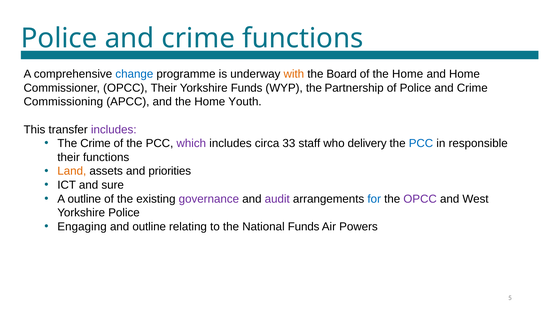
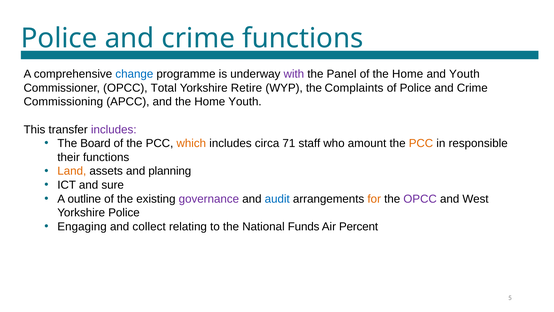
with colour: orange -> purple (294, 74)
Board: Board -> Panel (342, 74)
and Home: Home -> Youth (464, 74)
OPCC Their: Their -> Total (164, 88)
Yorkshire Funds: Funds -> Retire (246, 88)
Partnership: Partnership -> Complaints (354, 88)
The Crime: Crime -> Board (95, 143)
which colour: purple -> orange (191, 143)
33: 33 -> 71 (289, 143)
delivery: delivery -> amount (367, 143)
PCC colour: blue -> orange (421, 143)
priorities: priorities -> planning (170, 171)
audit colour: purple -> blue (277, 199)
for colour: blue -> orange (374, 199)
and outline: outline -> collect (149, 226)
Powers: Powers -> Percent (359, 226)
